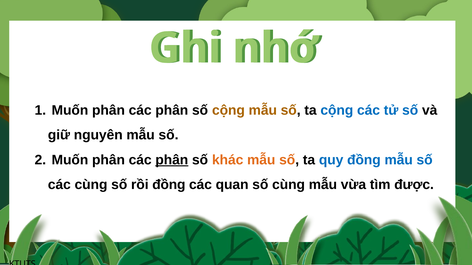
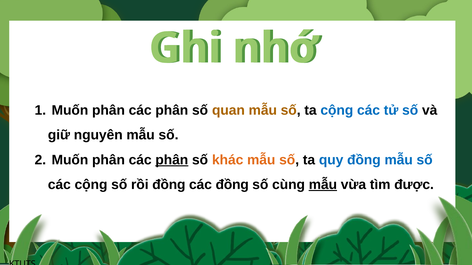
số cộng: cộng -> quan (228, 111)
các cùng: cùng -> cộng (91, 185)
các quan: quan -> đồng (232, 185)
mẫu underline: none -> present (323, 185)
